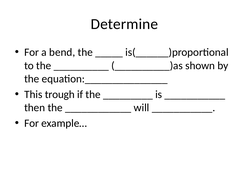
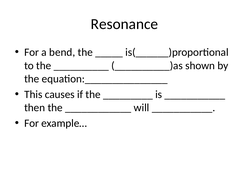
Determine: Determine -> Resonance (124, 24)
trough: trough -> causes (60, 94)
